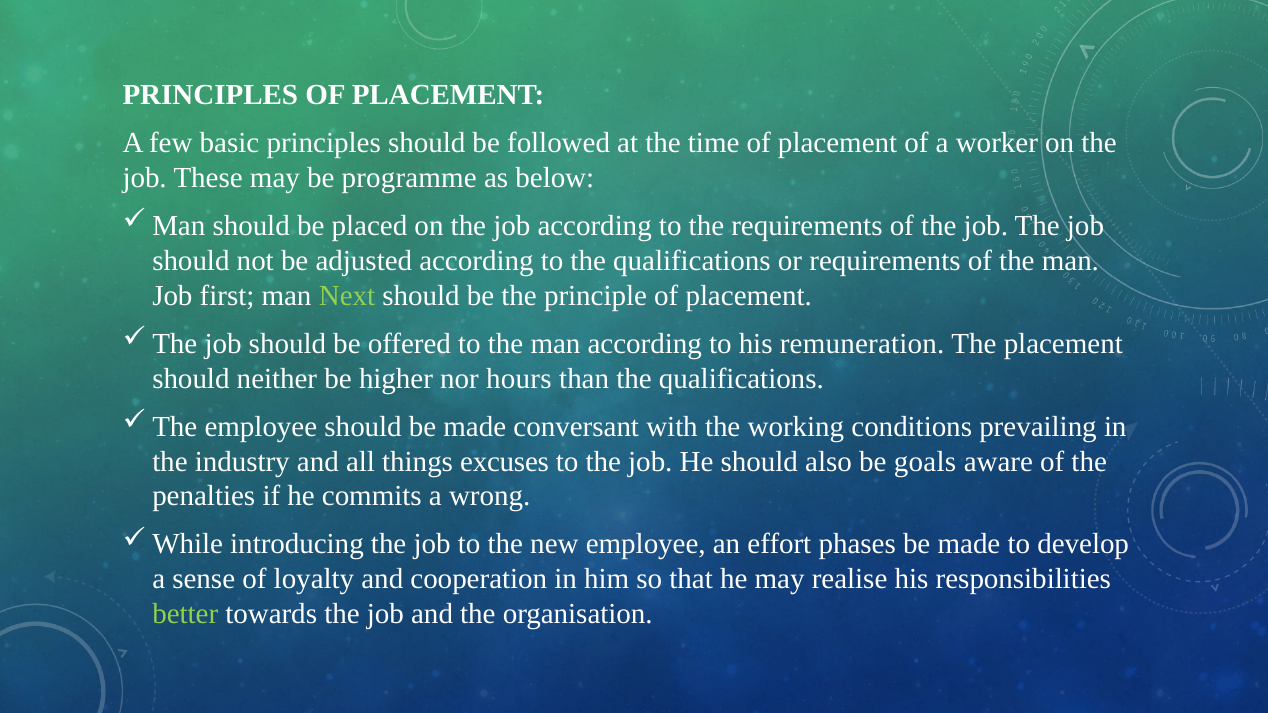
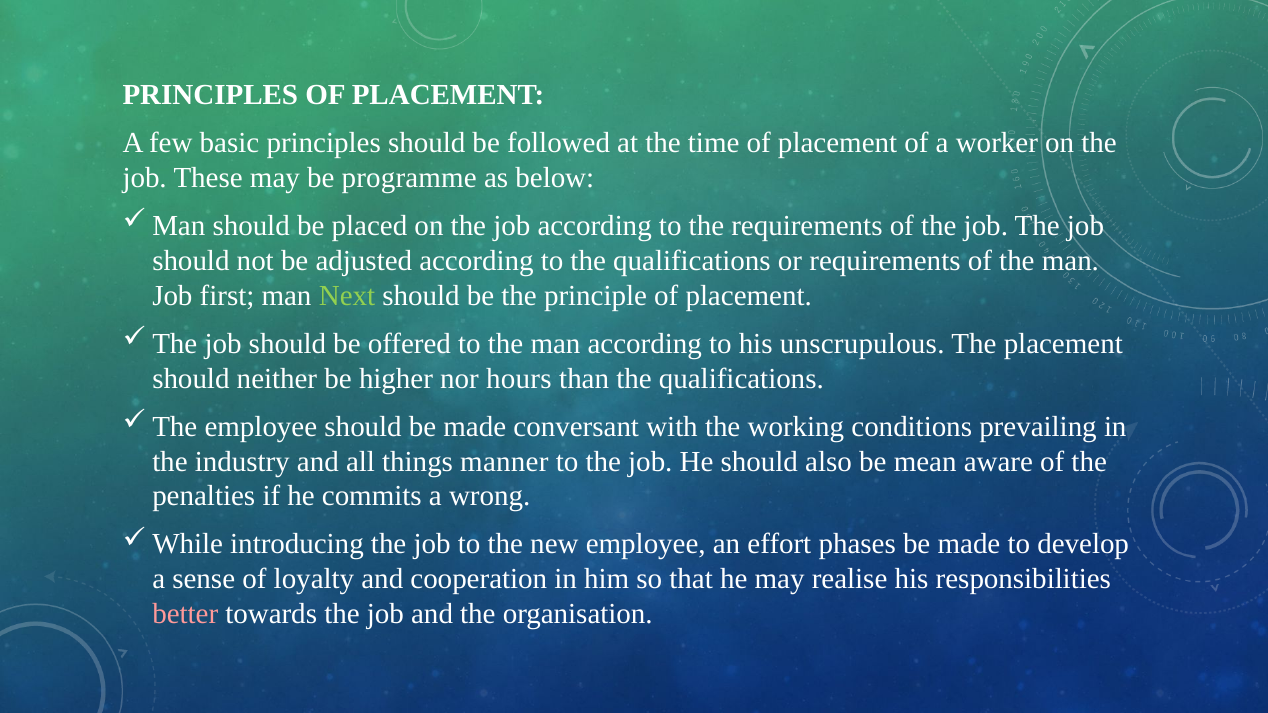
remuneration: remuneration -> unscrupulous (862, 344)
excuses: excuses -> manner (504, 462)
goals: goals -> mean (925, 462)
better colour: light green -> pink (185, 614)
